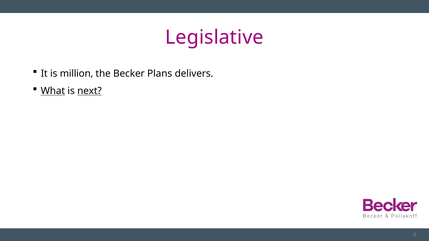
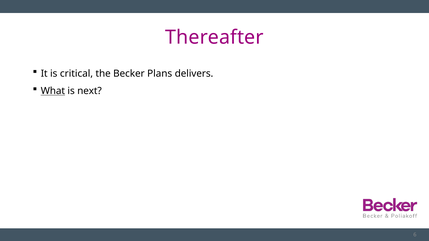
Legislative: Legislative -> Thereafter (214, 37)
million: million -> critical (76, 74)
next underline: present -> none (90, 91)
